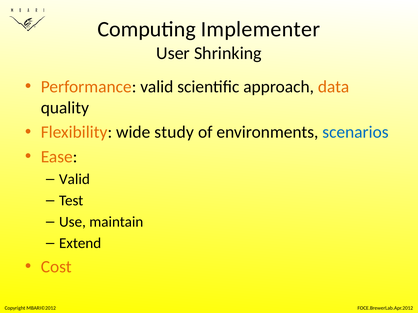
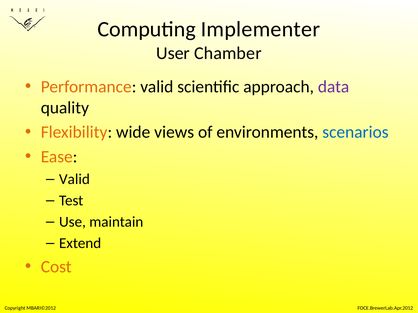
Shrinking: Shrinking -> Chamber (228, 53)
data colour: orange -> purple (334, 87)
study: study -> views (174, 132)
